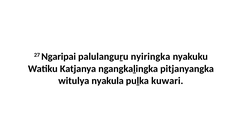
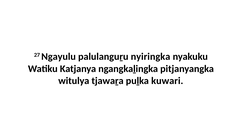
Ngaripai: Ngaripai -> Ngayulu (59, 57)
nyakula: nyakula -> tjawaṟa (108, 81)
